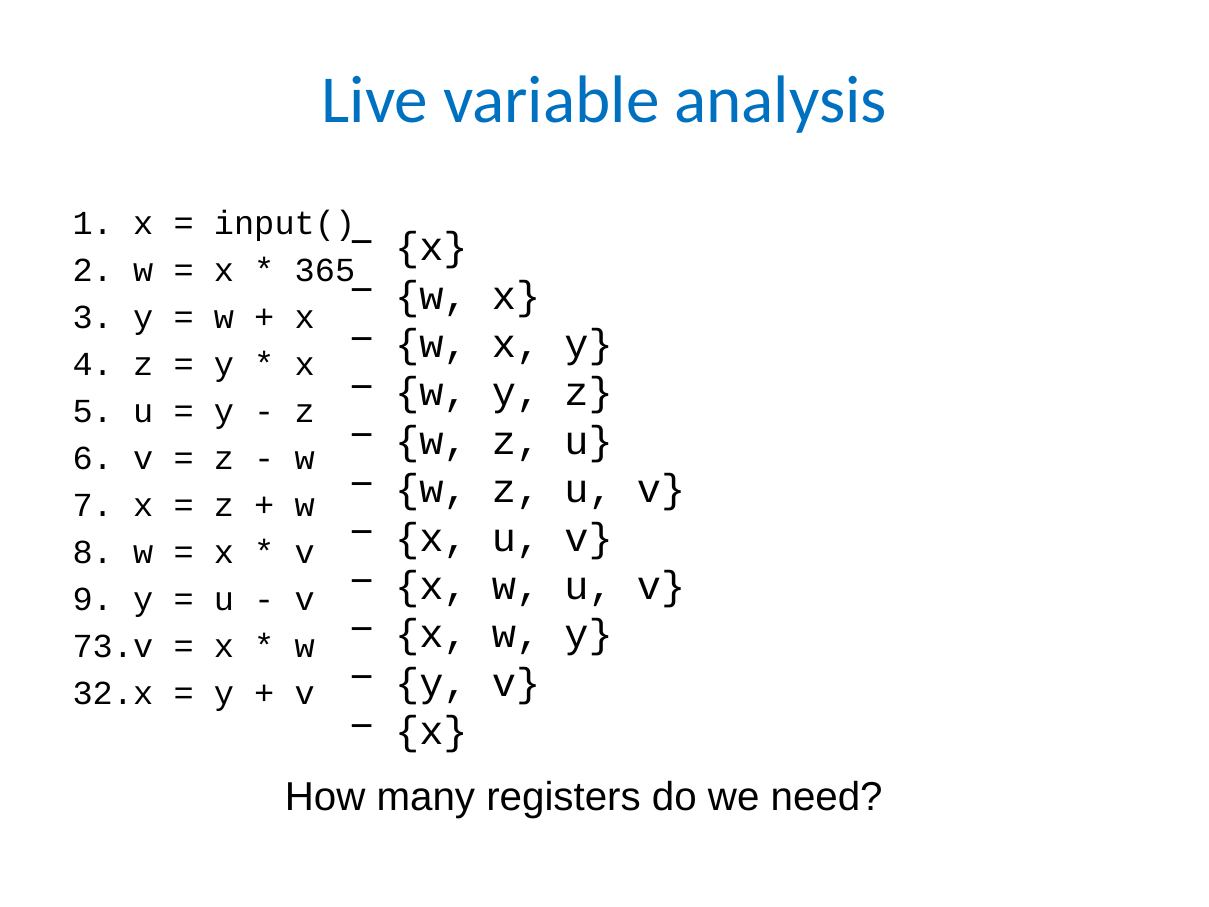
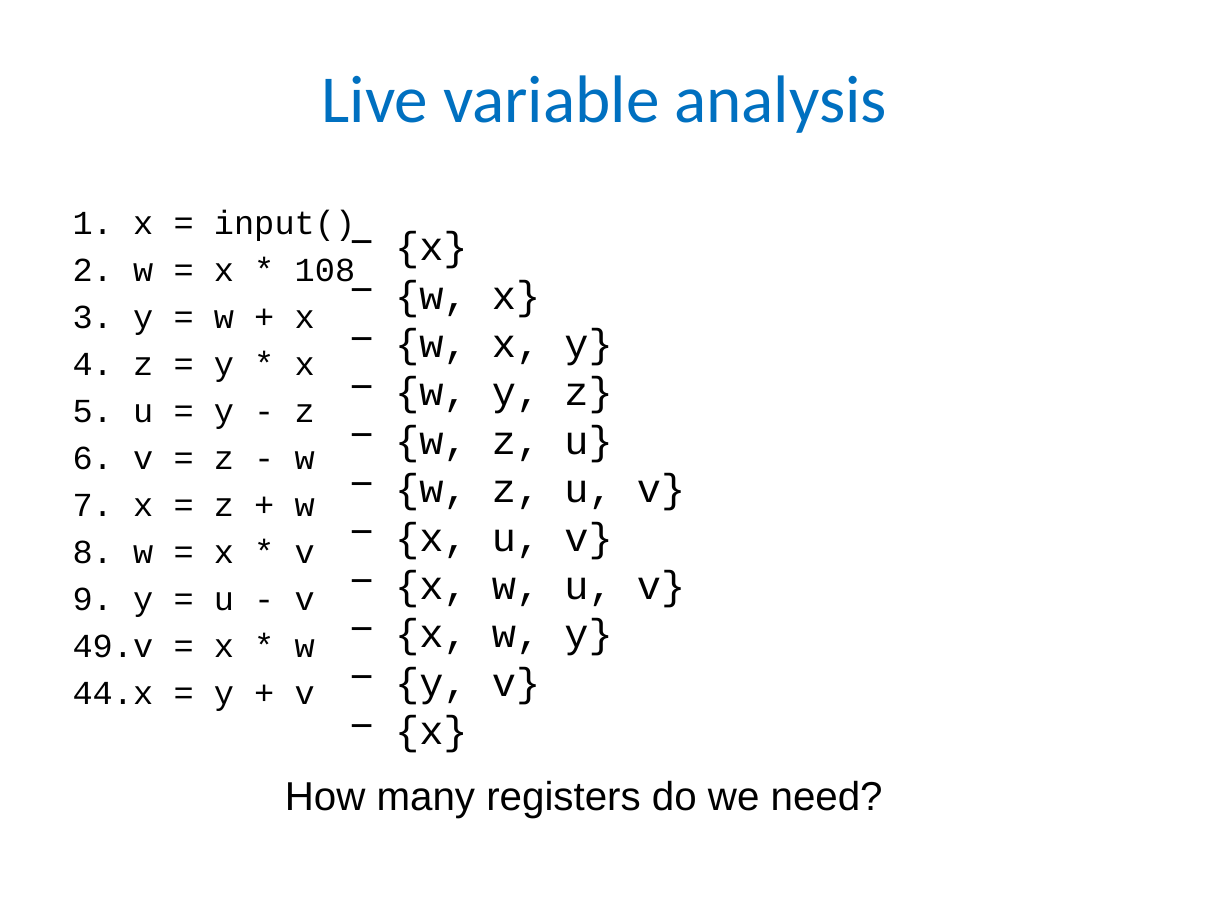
365: 365 -> 108 (325, 270)
73.v: 73.v -> 49.v (113, 646)
32.x: 32.x -> 44.x (113, 693)
